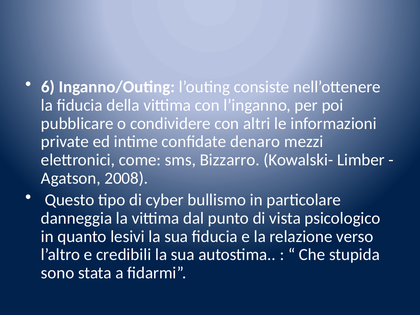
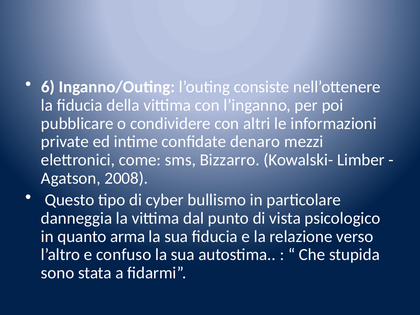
lesivi: lesivi -> arma (128, 236)
credibili: credibili -> confuso (124, 255)
